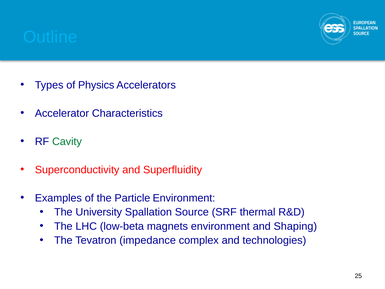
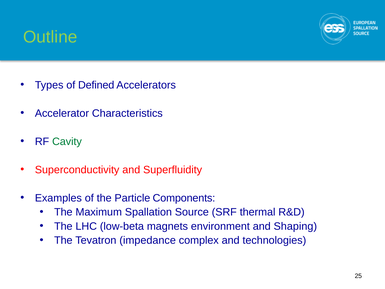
Outline colour: light blue -> light green (50, 37)
Physics: Physics -> Defined (96, 85)
Particle Environment: Environment -> Components (184, 198)
University: University -> Maximum (99, 212)
